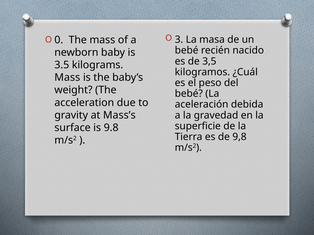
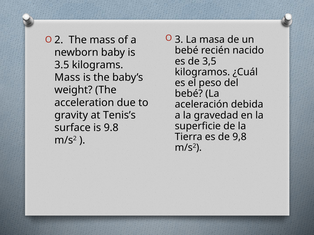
0: 0 -> 2 (59, 40)
Mass’s: Mass’s -> Tenis’s (119, 115)
